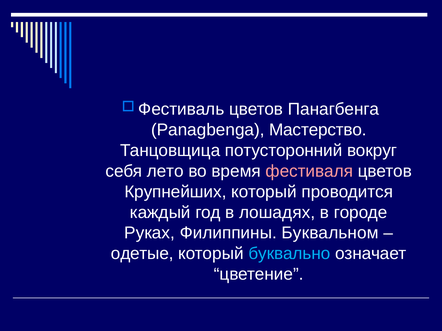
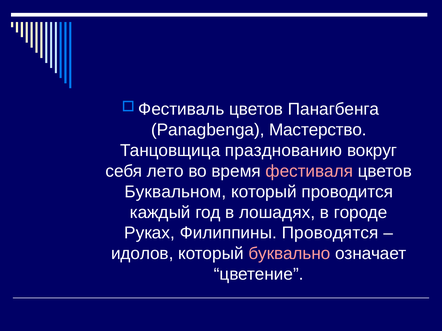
потусторонний: потусторонний -> празднованию (284, 151)
Крупнейших: Крупнейших -> Буквальном (175, 192)
Буквальном: Буквальном -> Проводятся (330, 233)
одетые: одетые -> идолов (142, 254)
буквально colour: light blue -> pink (289, 254)
